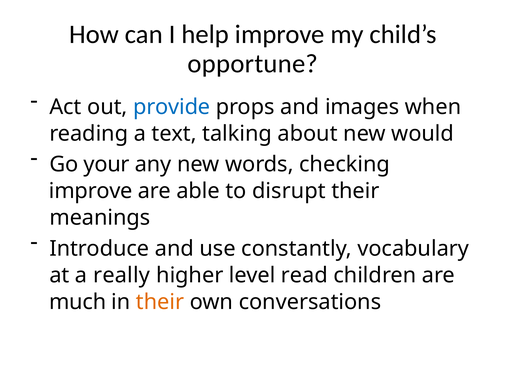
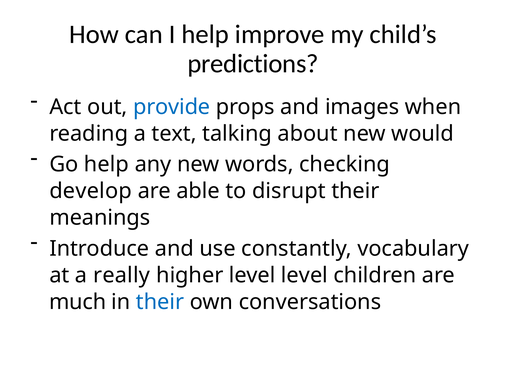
opportune: opportune -> predictions (253, 64)
Go your: your -> help (106, 165)
improve: improve -> develop (91, 191)
level read: read -> level (304, 276)
their colour: orange -> blue (160, 302)
